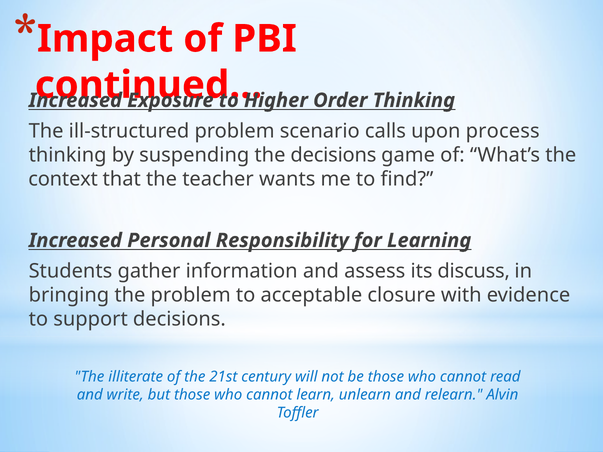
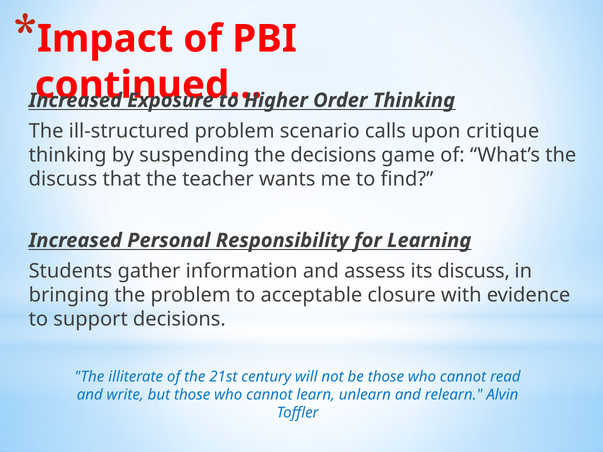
process: process -> critique (503, 131)
context: context -> discuss (63, 179)
